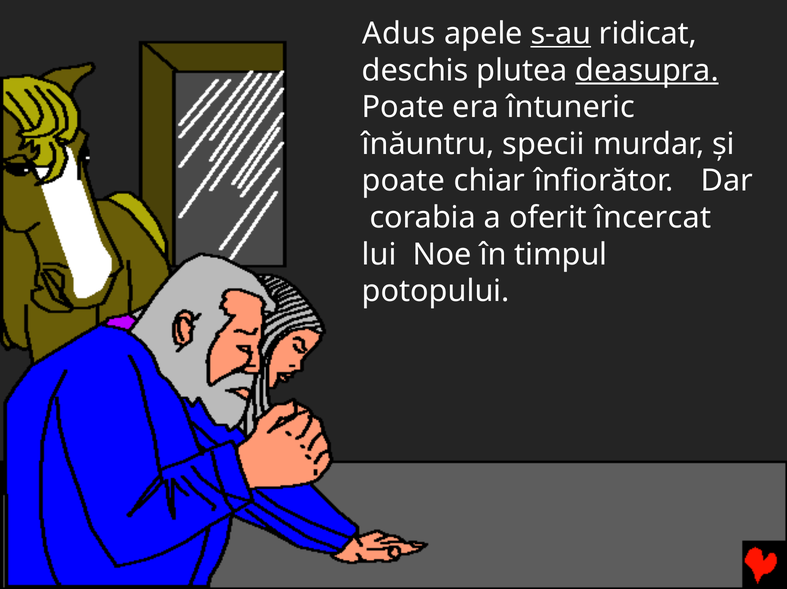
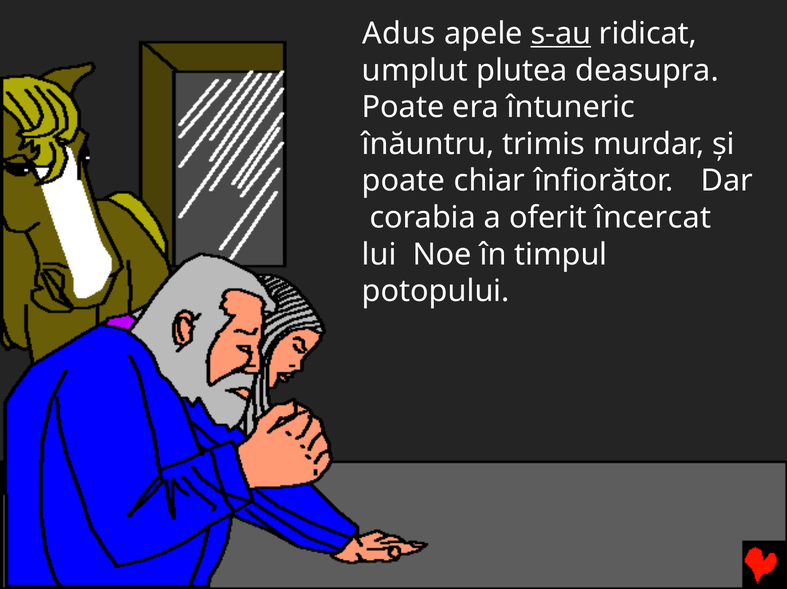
deschis: deschis -> umplut (415, 71)
deasupra underline: present -> none (647, 71)
specii: specii -> trimis (544, 144)
